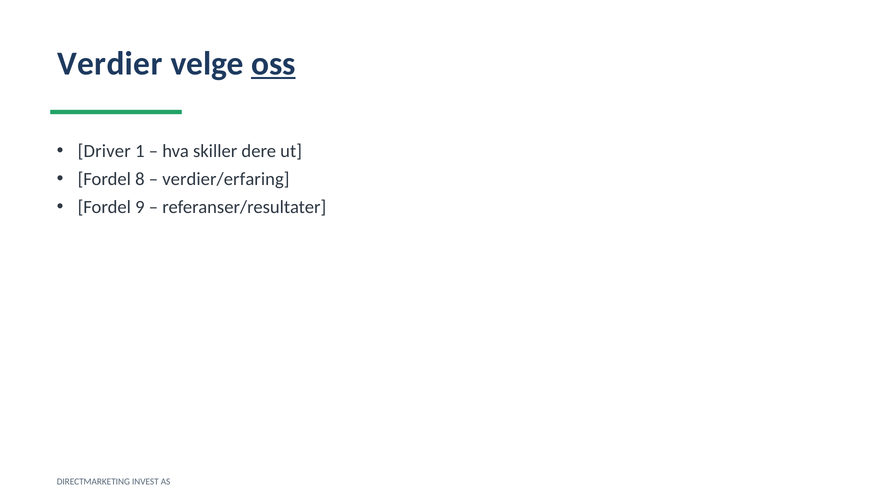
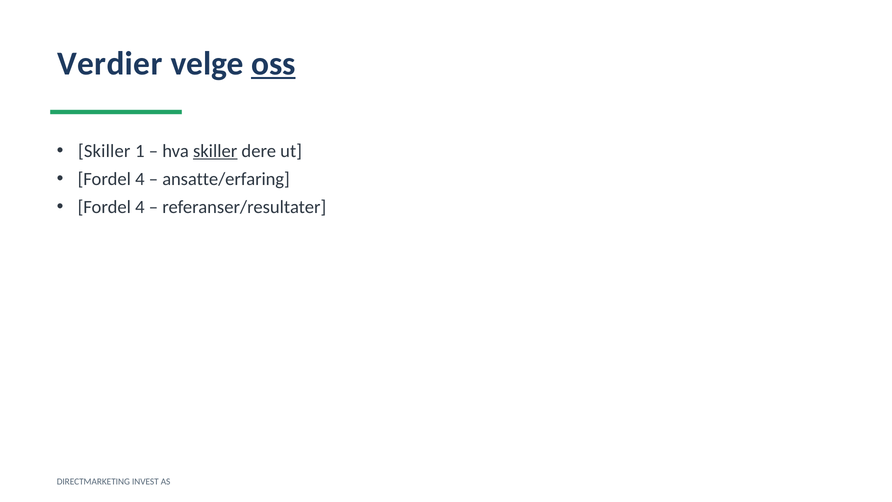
Driver: Driver -> Skiller (104, 151)
skiller underline: none -> present (215, 151)
8: 8 -> 4 (140, 179)
verdier/erfaring: verdier/erfaring -> ansatte/erfaring (226, 179)
9: 9 -> 4 (140, 207)
